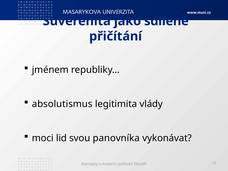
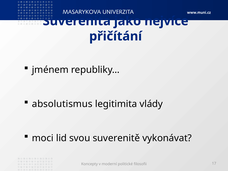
sdílené: sdílené -> nejvíce (166, 21)
panovníka: panovníka -> suverenitě (116, 138)
